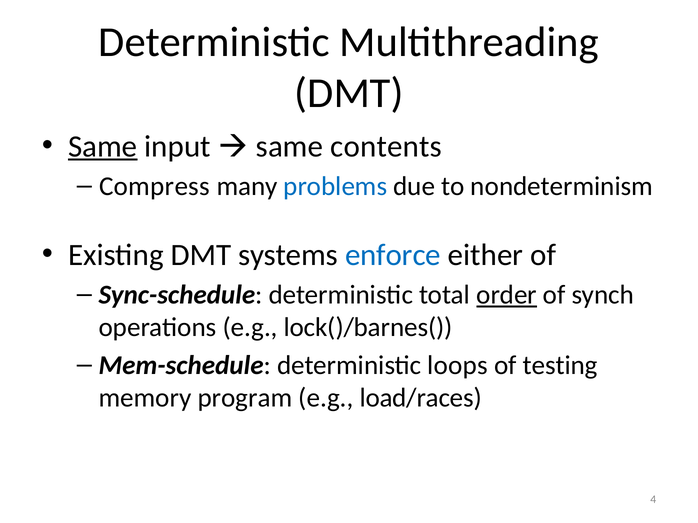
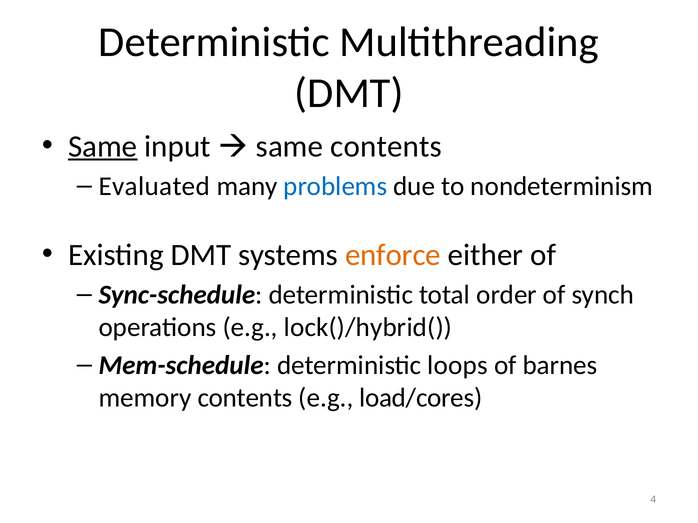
Compress: Compress -> Evaluated (154, 186)
enforce colour: blue -> orange (393, 255)
order underline: present -> none (507, 295)
lock()/barnes(: lock()/barnes( -> lock()/hybrid( (368, 328)
testing: testing -> barnes (560, 366)
memory program: program -> contents (245, 398)
load/races: load/races -> load/cores (421, 398)
